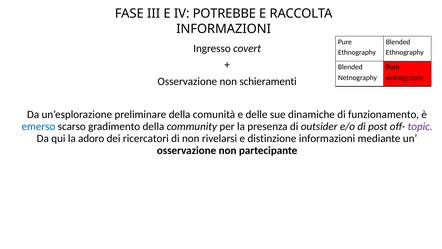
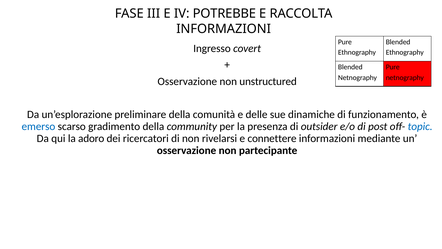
schieramenti: schieramenti -> unstructured (268, 81)
topic colour: purple -> blue (420, 126)
distinzione: distinzione -> connettere (272, 138)
